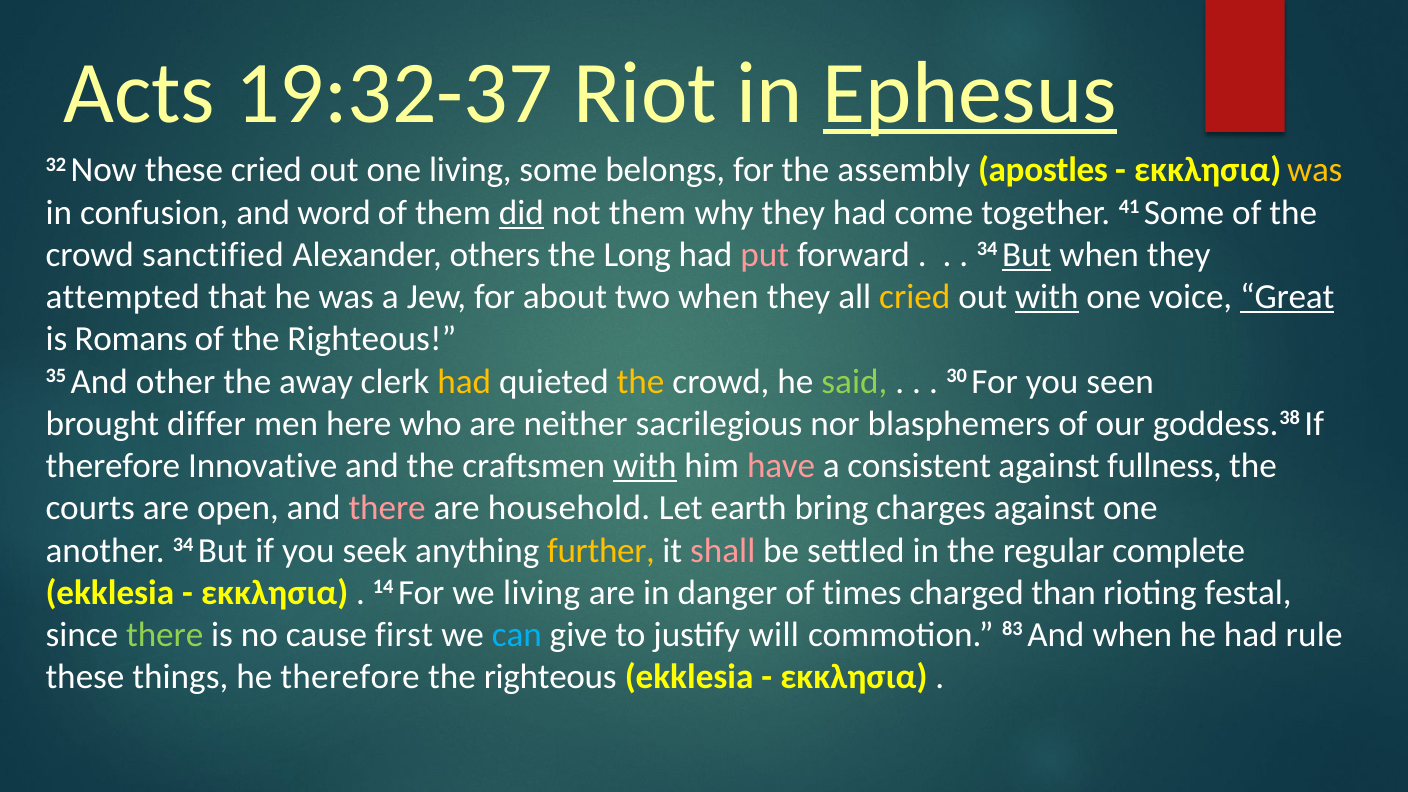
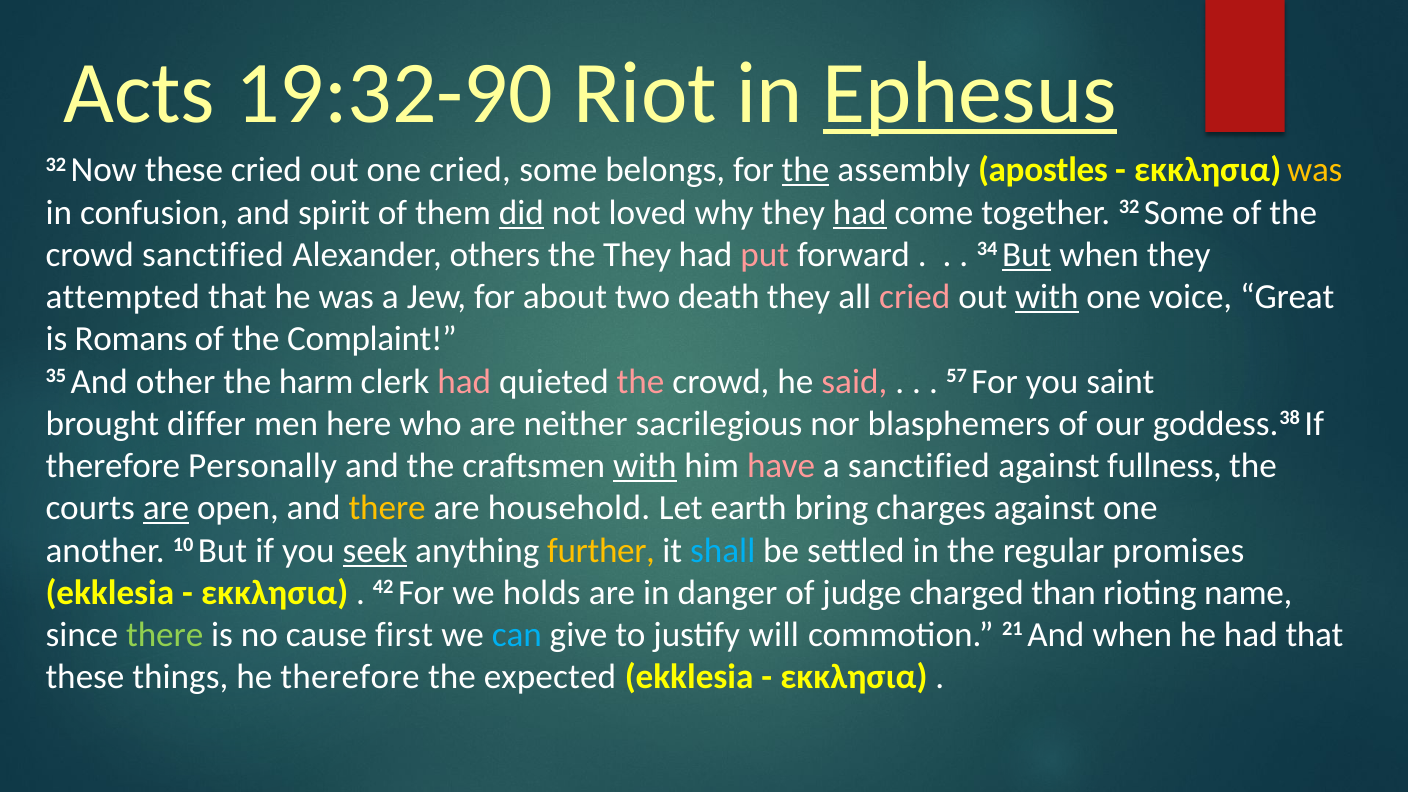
19:32-37: 19:32-37 -> 19:32-90 (394, 94)
one living: living -> cried (470, 170)
the underline: none -> present (806, 170)
word: word -> spirit (334, 213)
not them: them -> loved (648, 213)
had underline: none -> present (860, 213)
together 41: 41 -> 32 (1129, 207)
the Long: Long -> They (637, 255)
two when: when -> death (719, 297)
cried colour: yellow -> pink (915, 297)
Great underline: present -> none (1287, 297)
of the Righteous: Righteous -> Complaint (372, 339)
away: away -> harm (316, 381)
had colour: yellow -> pink (464, 381)
the colour: yellow -> pink (641, 381)
said colour: light green -> pink (854, 381)
30: 30 -> 57 (957, 376)
seen: seen -> saint (1120, 381)
Innovative: Innovative -> Personally (263, 466)
a consistent: consistent -> sanctified (919, 466)
are underline: none -> present (166, 508)
there colour: pink -> yellow (387, 508)
another 34: 34 -> 10 (183, 545)
seek underline: none -> present (375, 550)
shall colour: pink -> light blue (723, 550)
complete: complete -> promises (1178, 550)
14: 14 -> 42 (383, 587)
we living: living -> holds (542, 593)
times: times -> judge (862, 593)
festal: festal -> name (1248, 593)
83: 83 -> 21 (1012, 629)
had rule: rule -> that (1314, 635)
righteous: righteous -> expected (550, 677)
